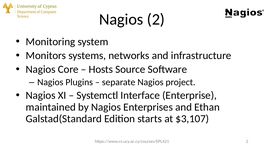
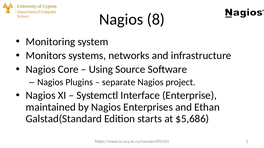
Nagios 2: 2 -> 8 (156, 19)
Hosts: Hosts -> Using (101, 70)
$3,107: $3,107 -> $5,686 (192, 119)
